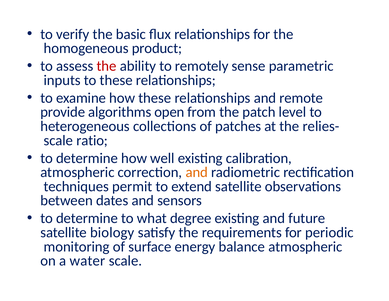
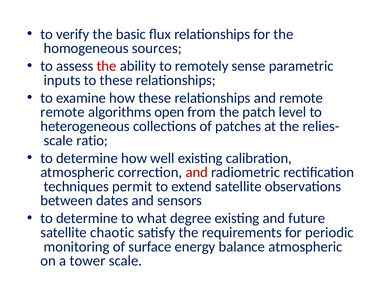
product: product -> sources (157, 48)
provide: provide -> remote (63, 112)
and colour: orange -> red (197, 172)
biology: biology -> chaotic (112, 232)
water: water -> tower (88, 260)
